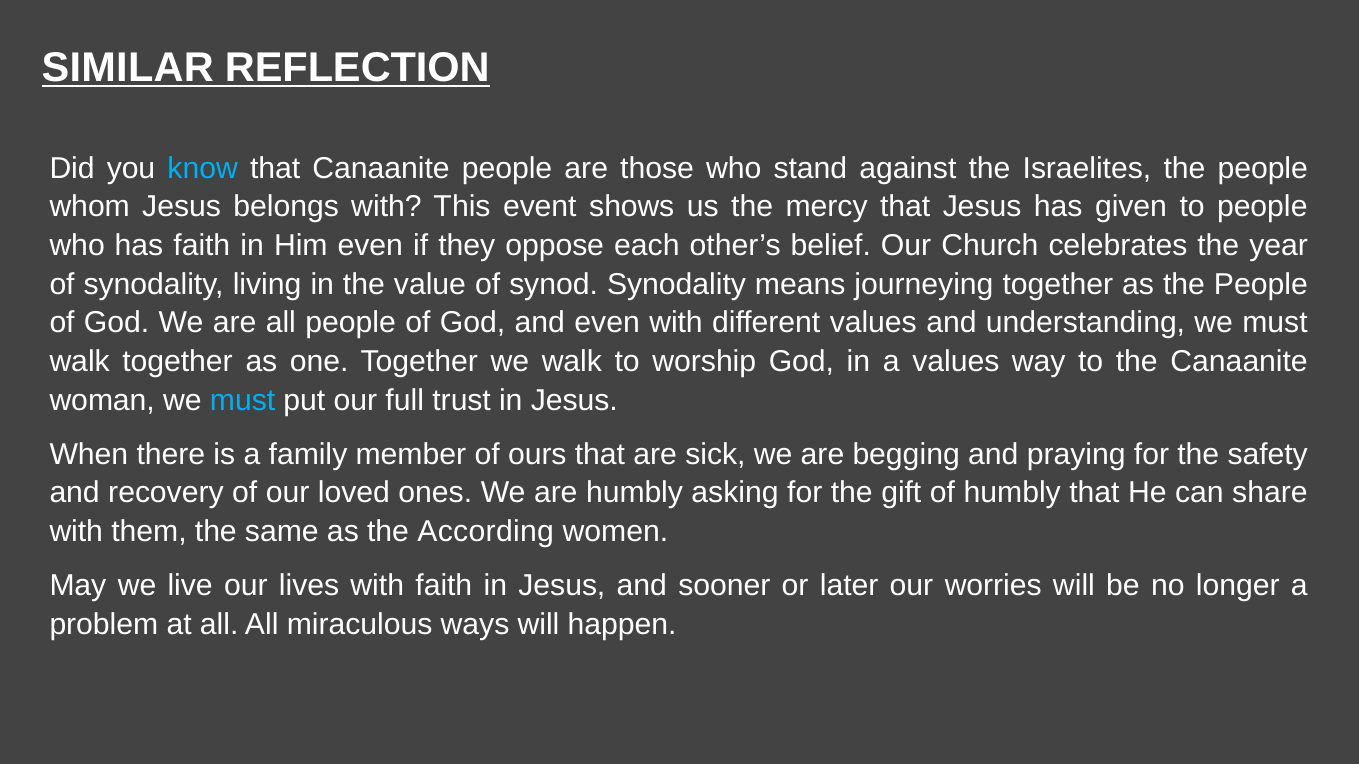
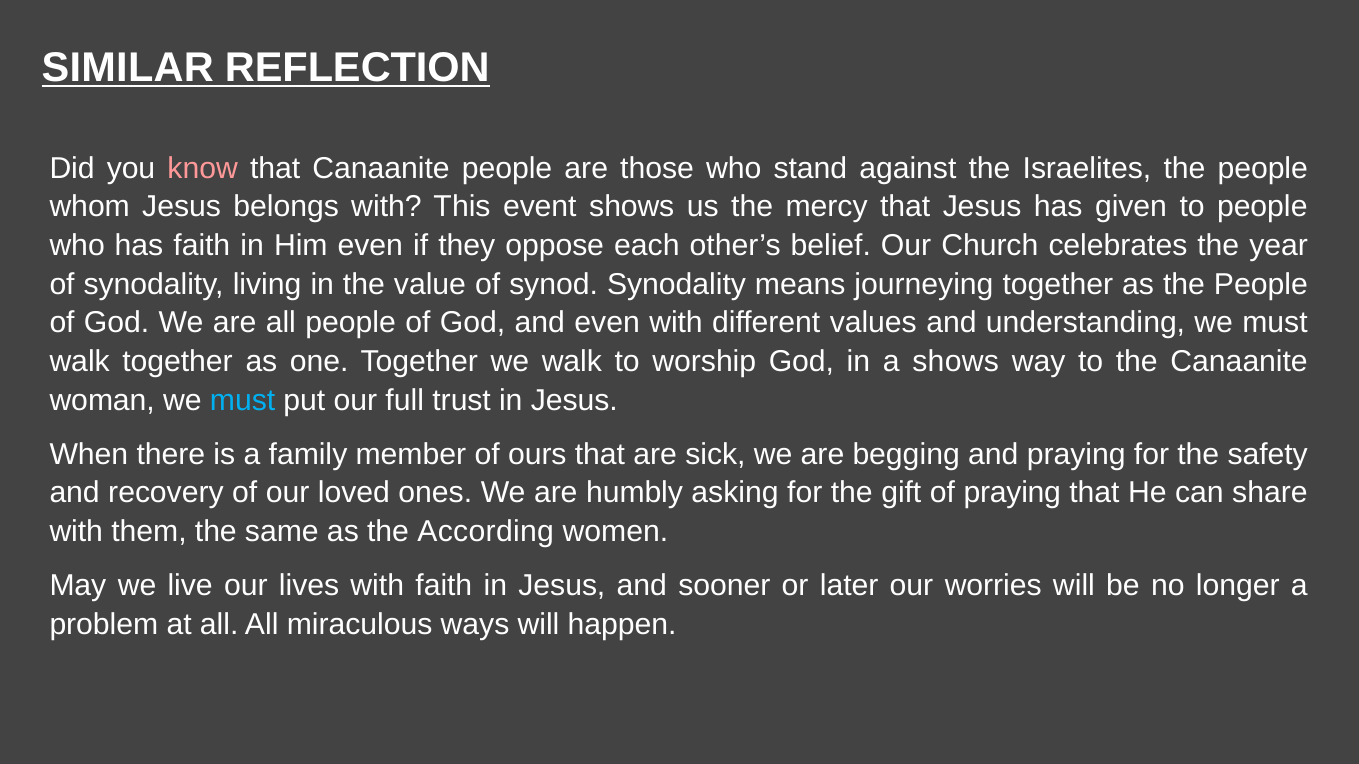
know colour: light blue -> pink (203, 168)
a values: values -> shows (956, 362)
of humbly: humbly -> praying (1012, 493)
